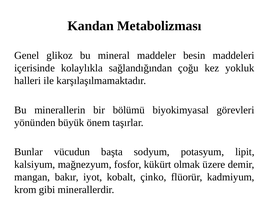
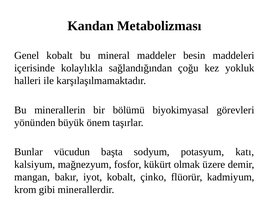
Genel glikoz: glikoz -> kobalt (60, 55)
lipit: lipit -> katı (245, 152)
